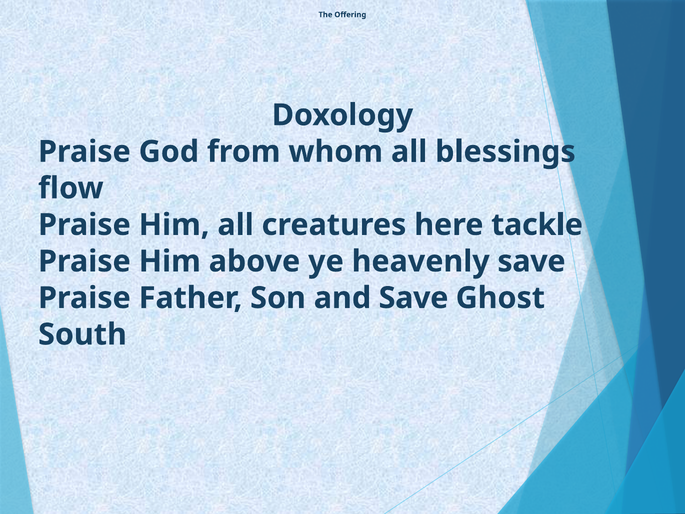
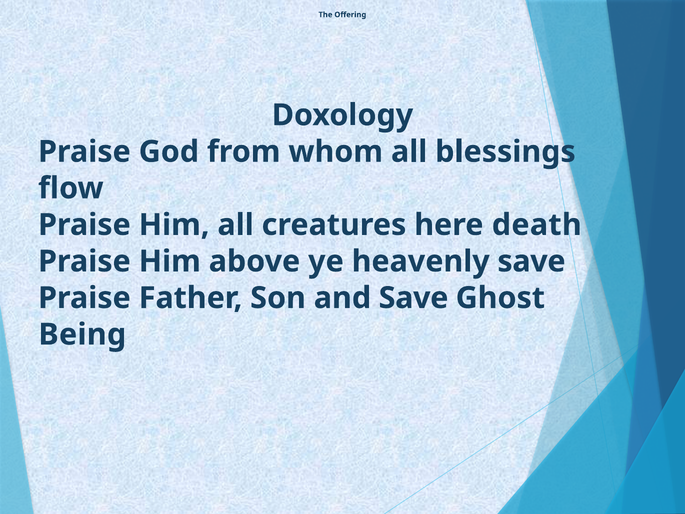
tackle: tackle -> death (537, 225)
South: South -> Being (82, 334)
